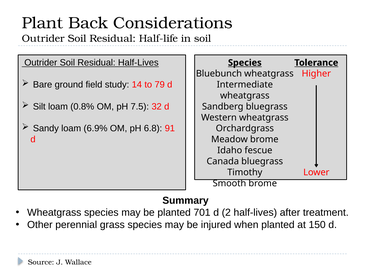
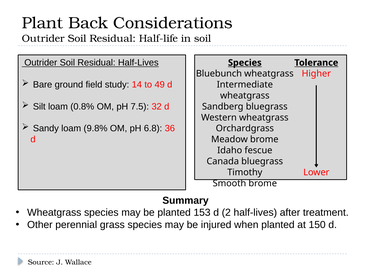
79: 79 -> 49 (160, 85)
6.9%: 6.9% -> 9.8% (96, 128)
91: 91 -> 36 (170, 128)
701: 701 -> 153 (202, 212)
